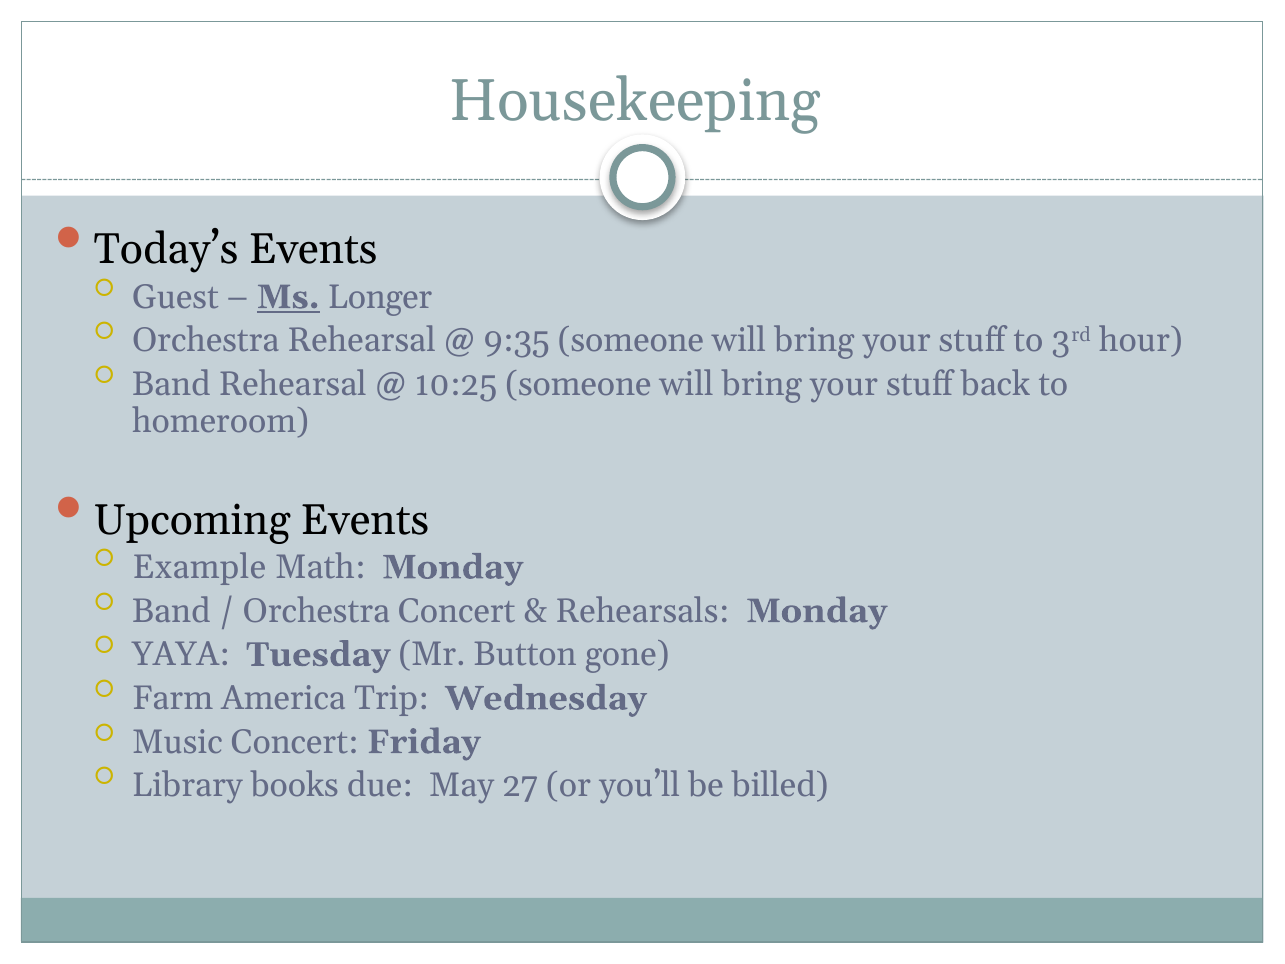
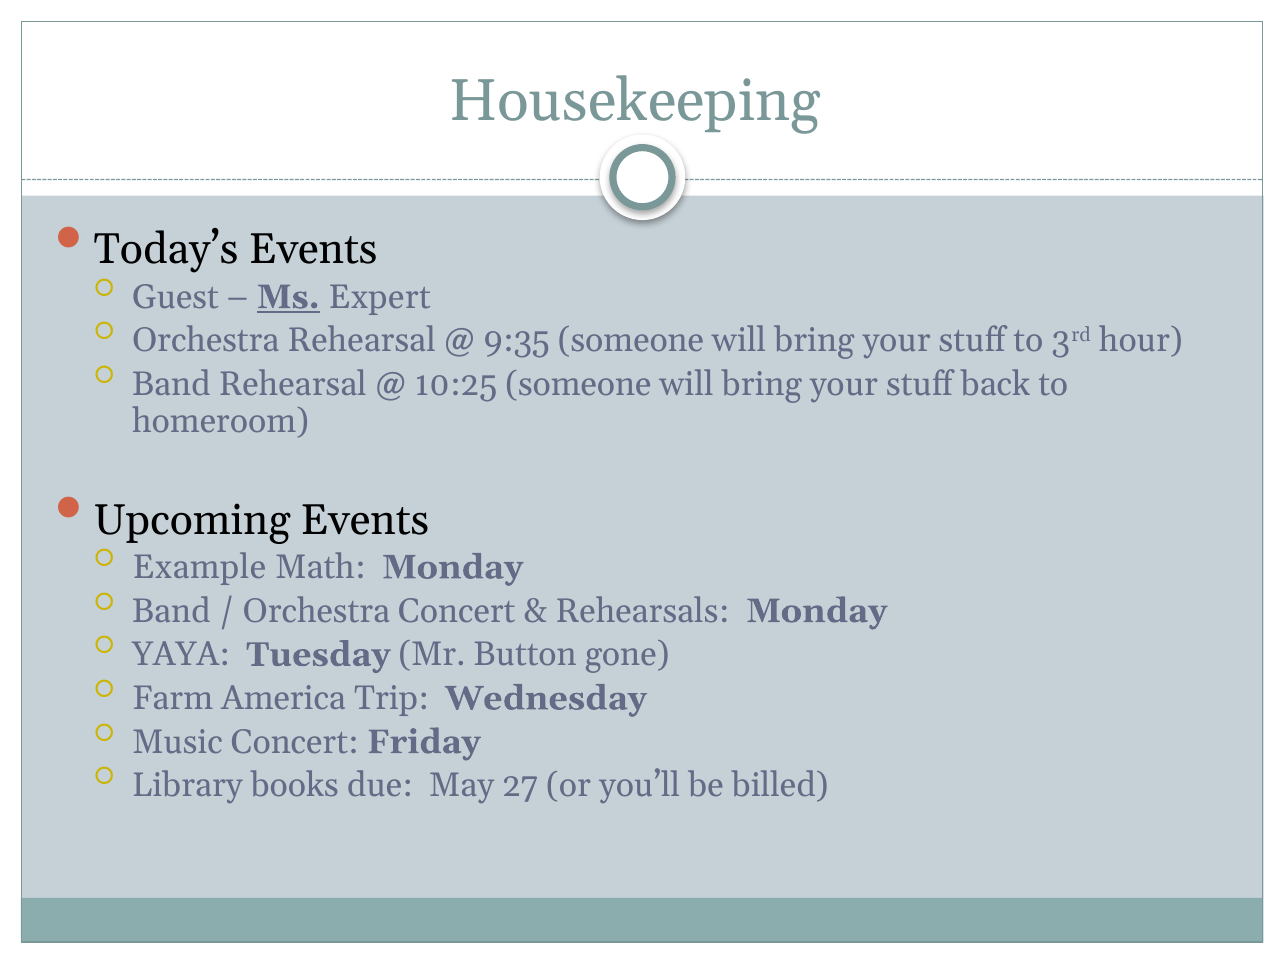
Longer: Longer -> Expert (380, 297)
